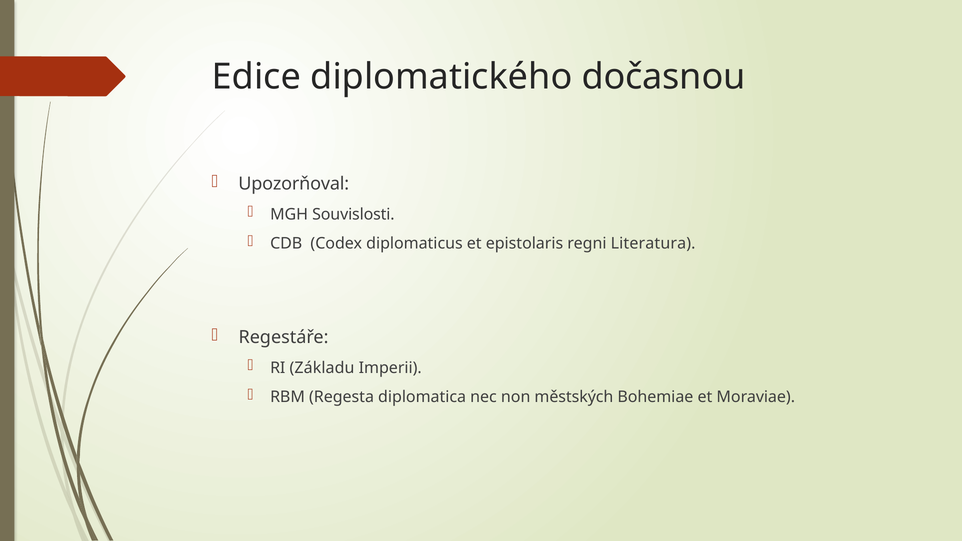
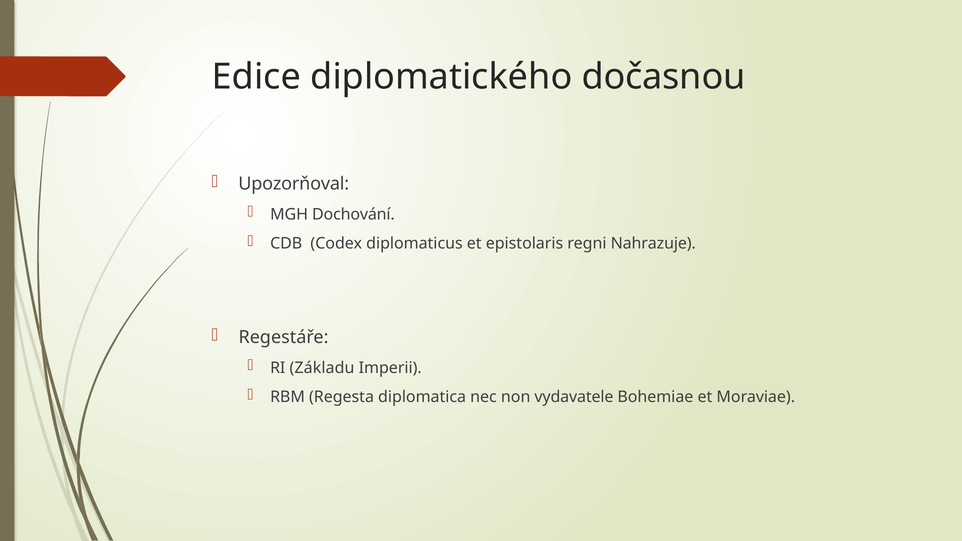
Souvislosti: Souvislosti -> Dochování (353, 214)
Literatura: Literatura -> Nahrazuje (653, 244)
městských: městských -> vydavatele (574, 397)
